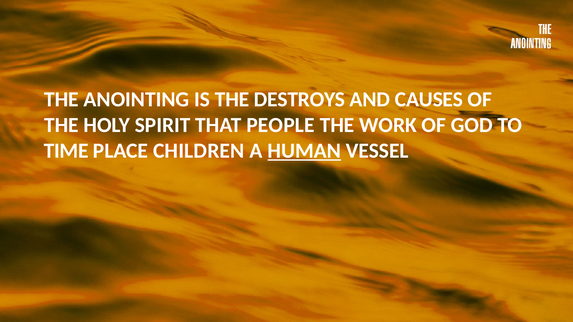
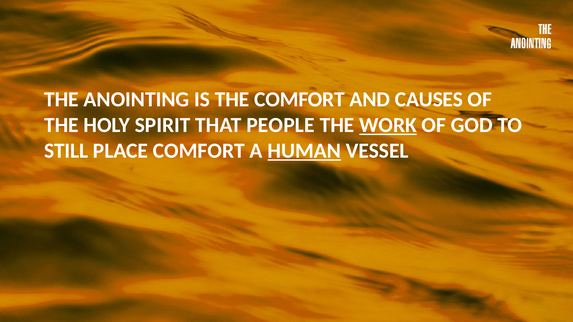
THE DESTROYS: DESTROYS -> COMFORT (300, 99)
WORK underline: none -> present (388, 125)
TIME: TIME -> STILL (66, 151)
PLACE CHILDREN: CHILDREN -> COMFORT (199, 151)
